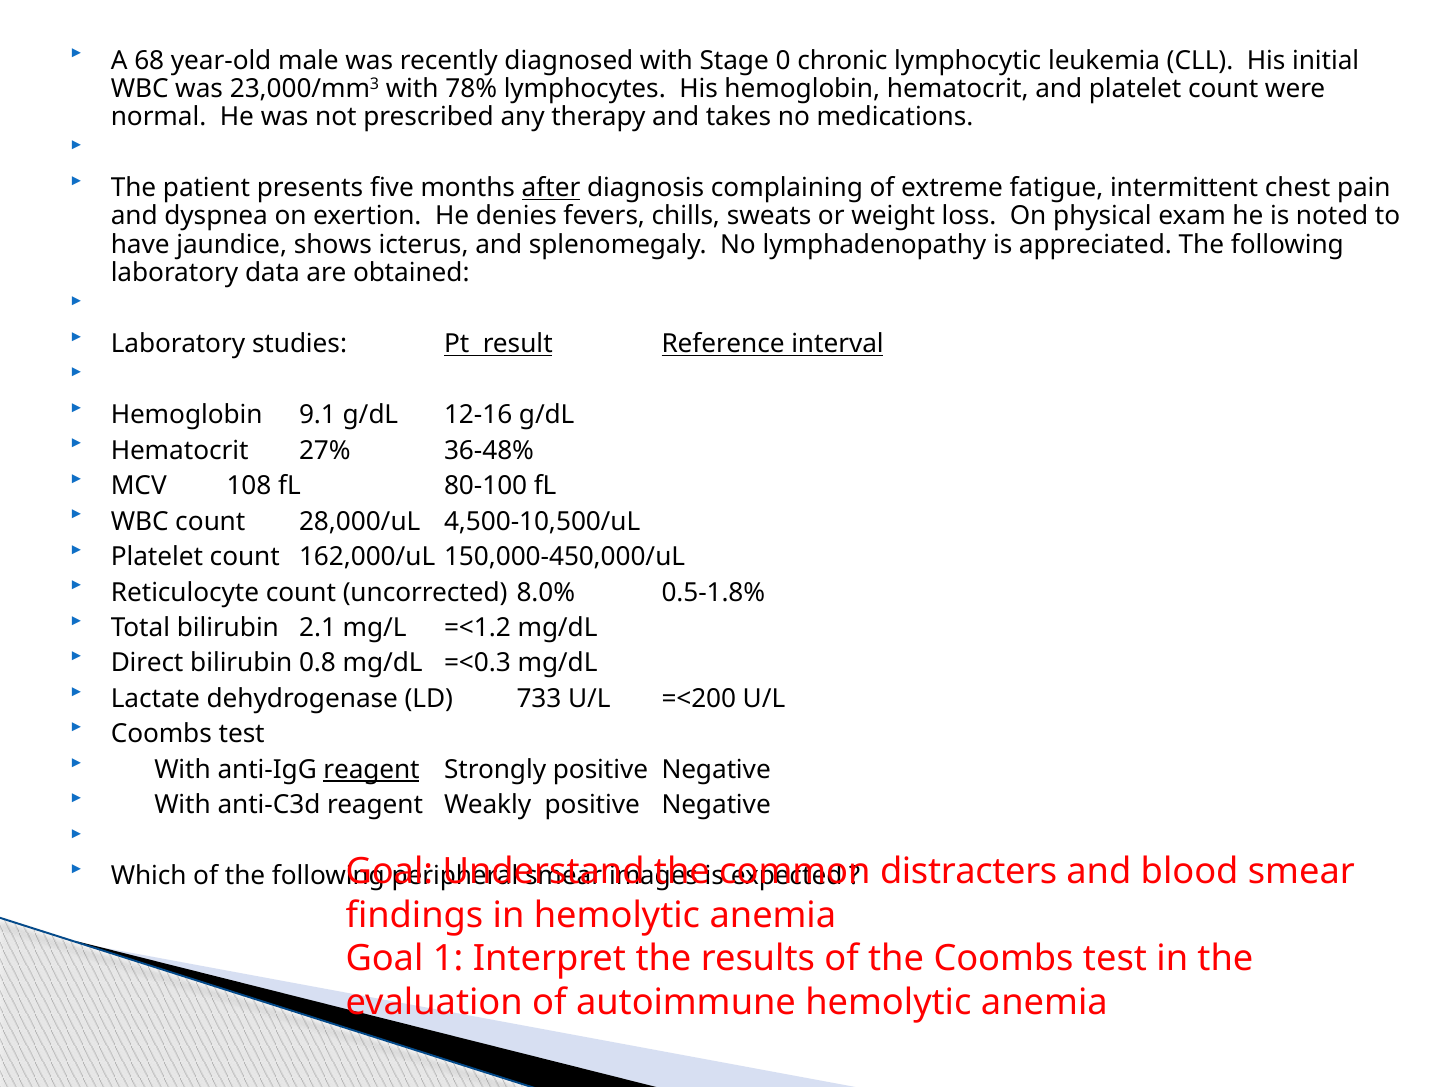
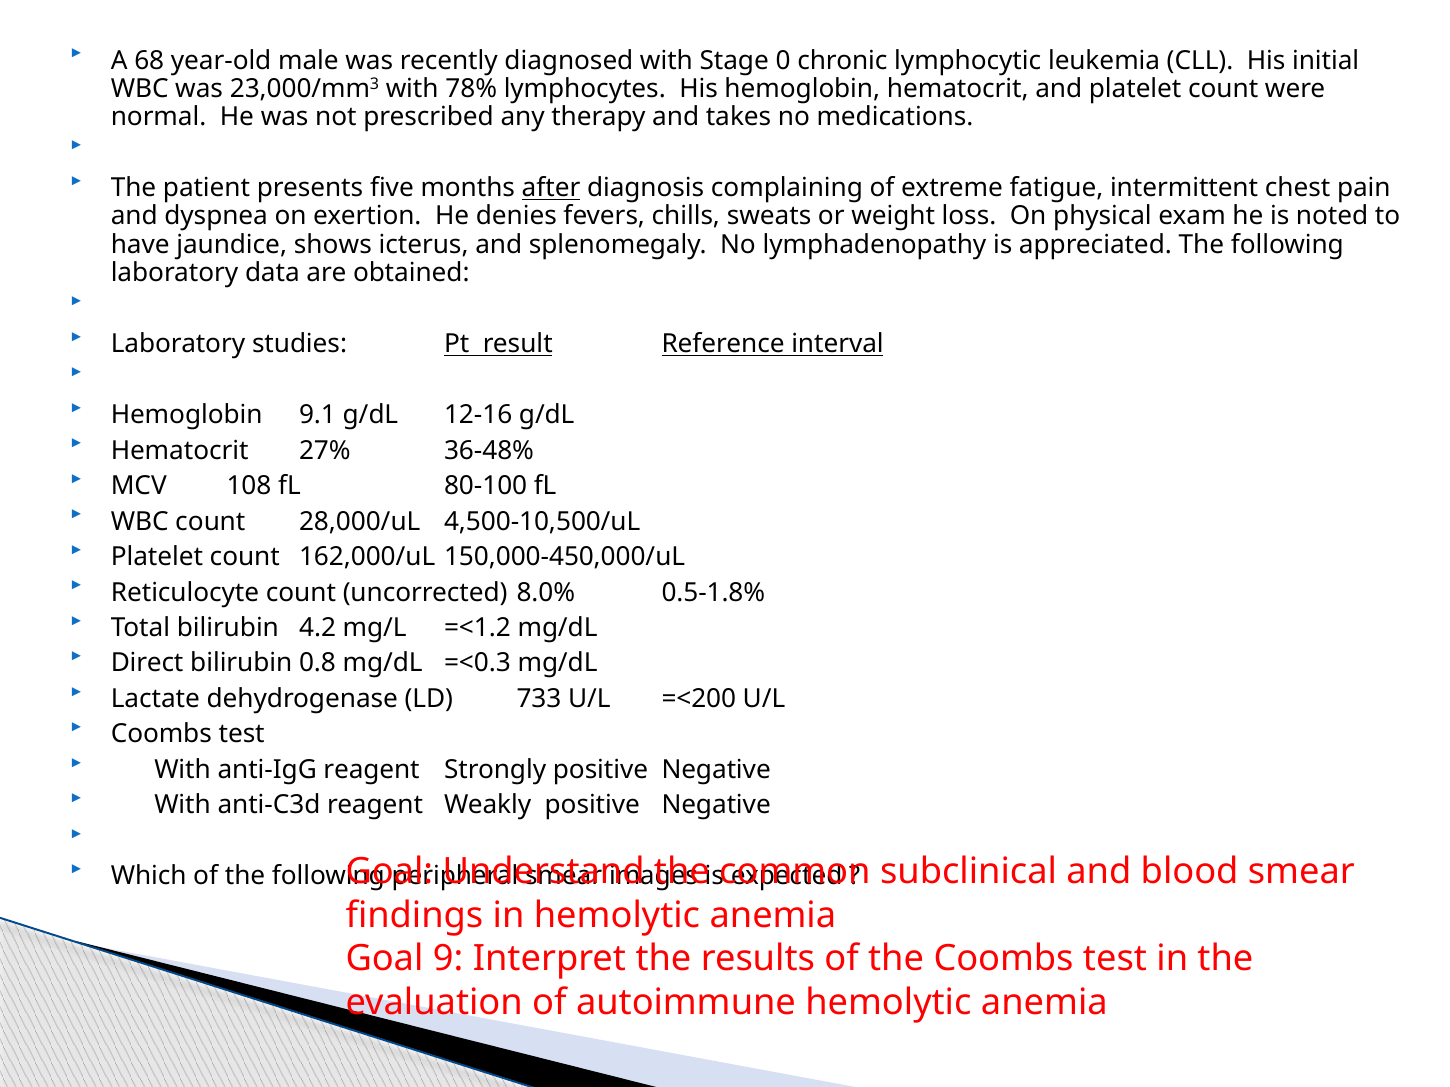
2.1: 2.1 -> 4.2 (318, 628)
reagent underline: present -> none (372, 770)
distracters: distracters -> subclinical (968, 872)
1: 1 -> 9 (448, 959)
